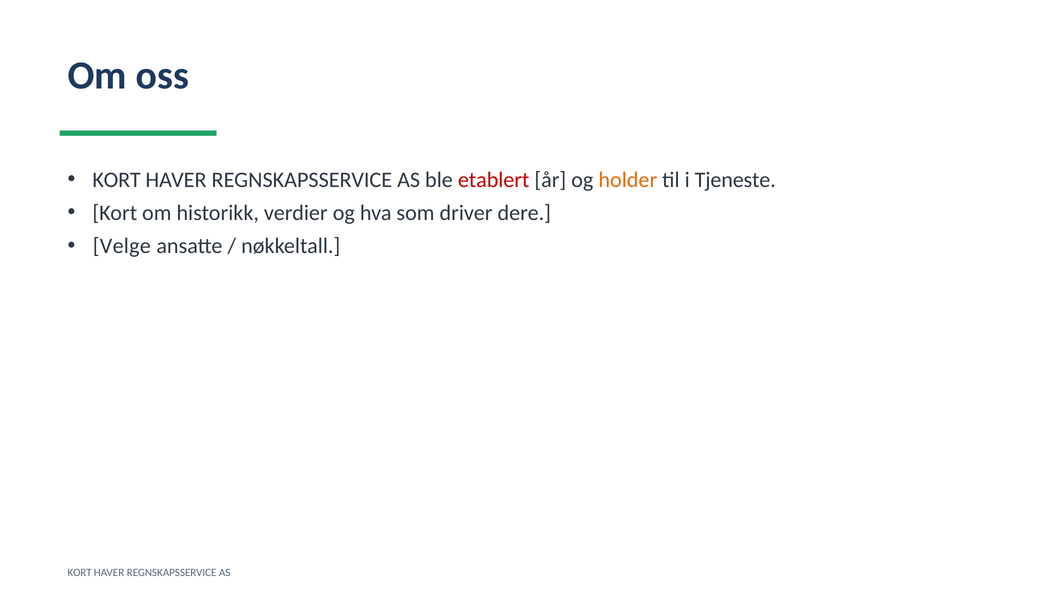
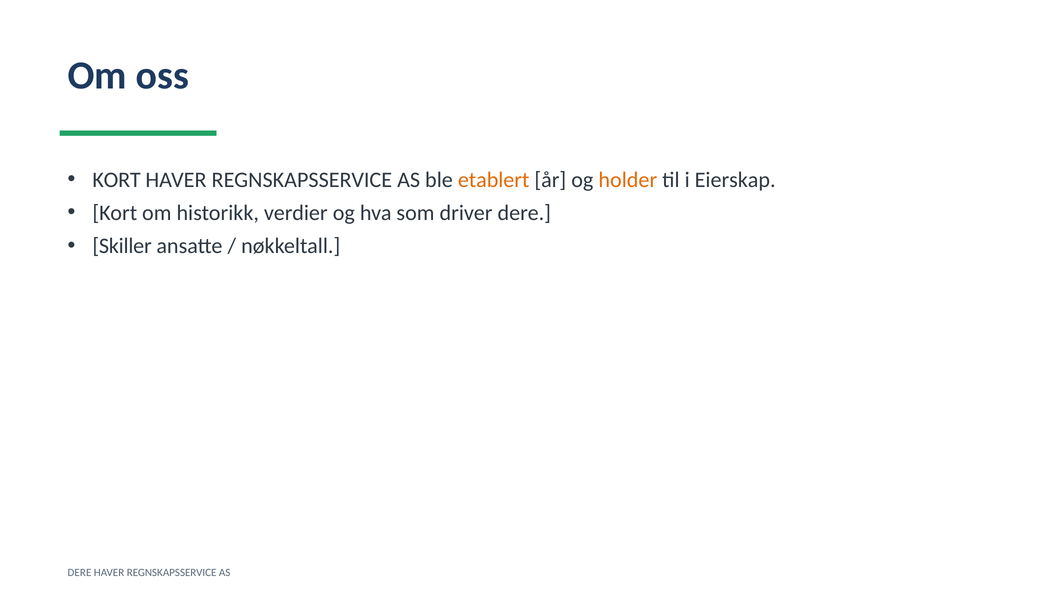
etablert colour: red -> orange (494, 180)
Tjeneste: Tjeneste -> Eierskap (735, 180)
Velge: Velge -> Skiller (122, 246)
KORT: KORT -> DERE (79, 573)
